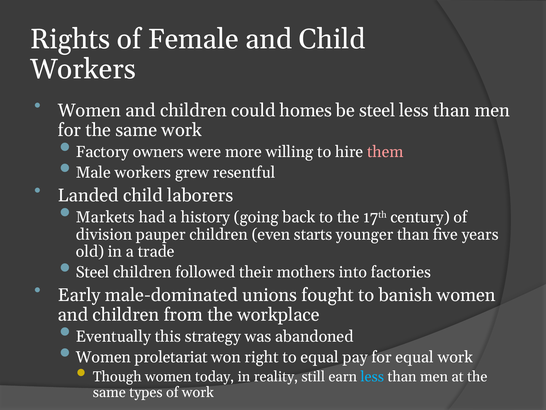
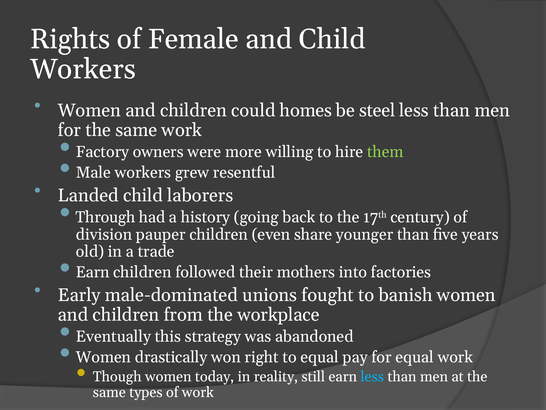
them colour: pink -> light green (385, 152)
Markets: Markets -> Through (105, 217)
starts: starts -> share (313, 234)
Steel: Steel -> Earn (93, 272)
proletariat: proletariat -> drastically (171, 357)
